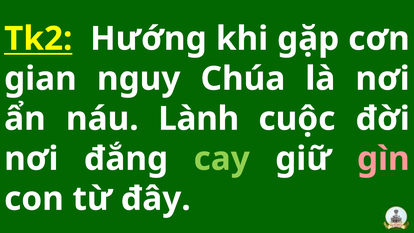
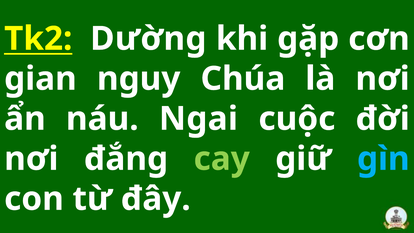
Hướng: Hướng -> Dường (148, 39)
Lành: Lành -> Ngai (198, 119)
gìn colour: pink -> light blue (383, 159)
